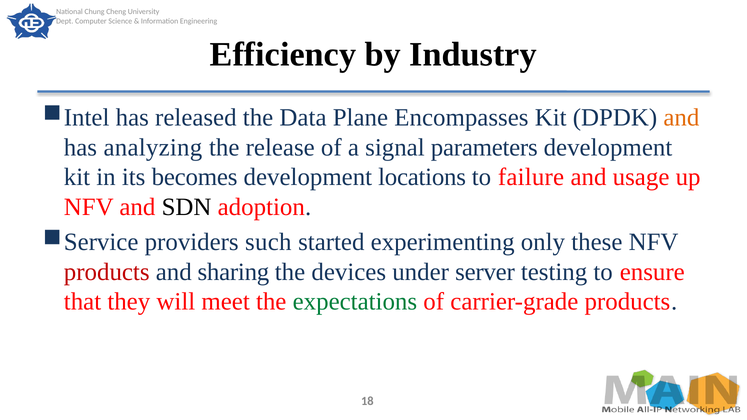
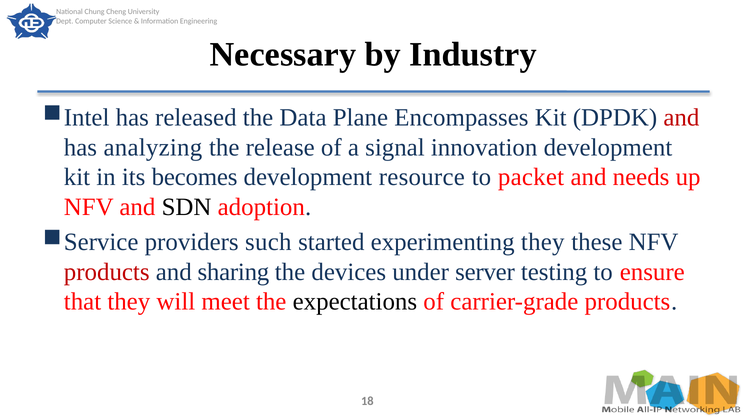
Efficiency: Efficiency -> Necessary (283, 54)
and colour: orange -> red (681, 118)
parameters: parameters -> innovation (484, 147)
locations: locations -> resource (422, 177)
failure: failure -> packet (531, 177)
usage: usage -> needs (641, 177)
experimenting only: only -> they (543, 242)
expectations colour: green -> black (355, 302)
